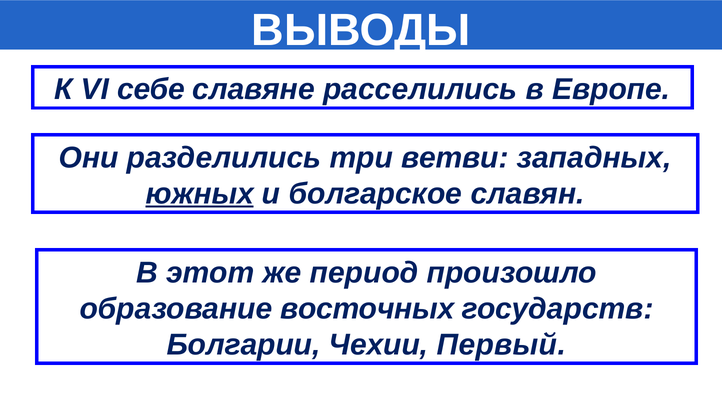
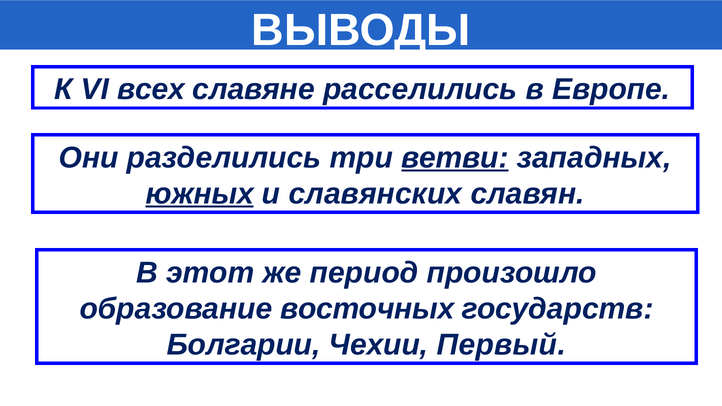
себе: себе -> всех (151, 89)
ветви underline: none -> present (455, 158)
болгарское: болгарское -> славянских (375, 194)
